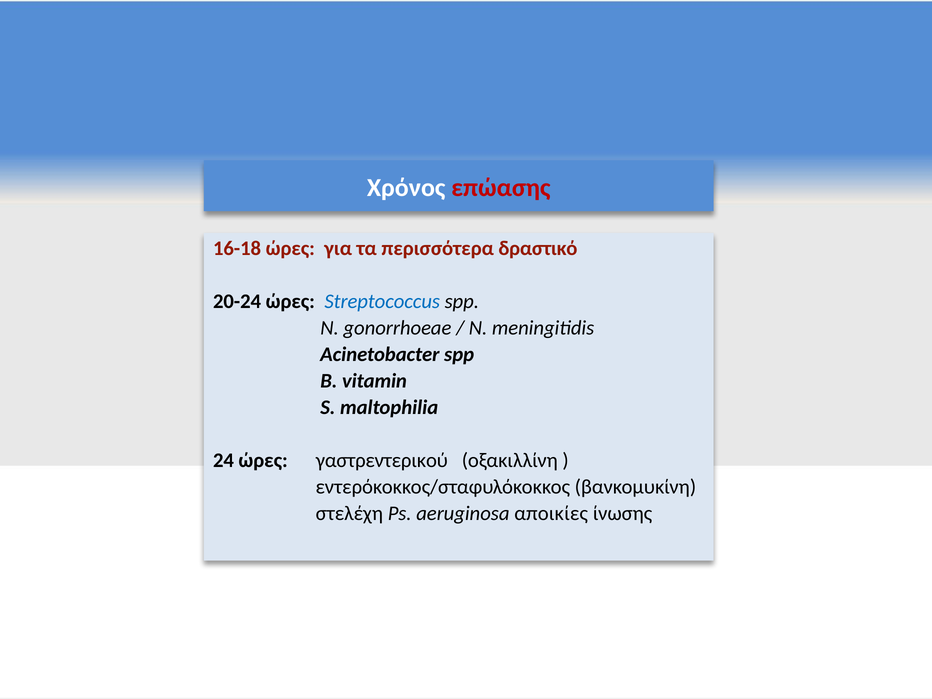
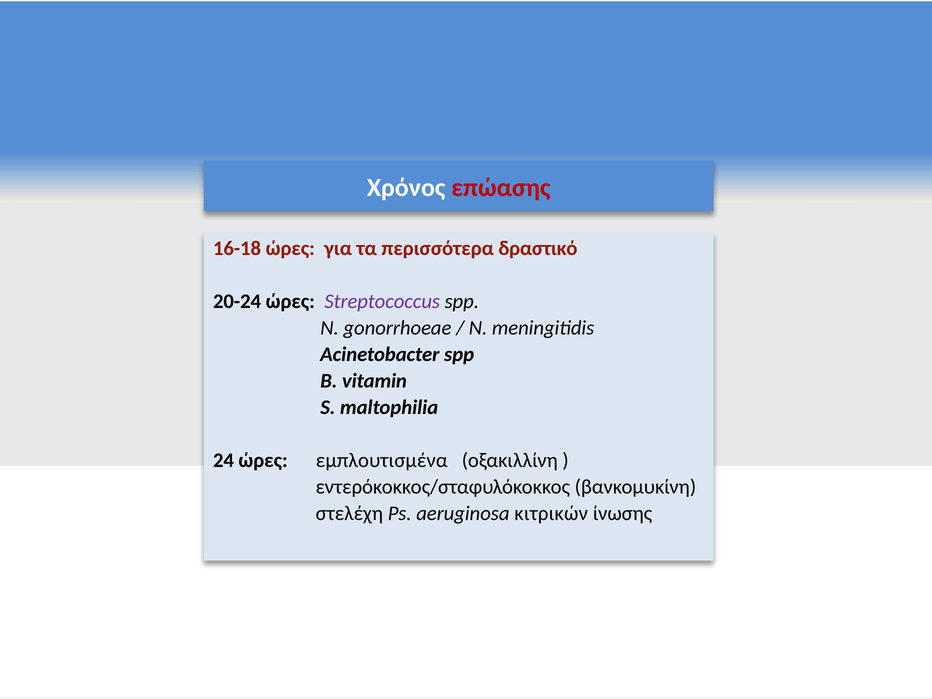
Streptococcus colour: blue -> purple (382, 302)
γαστρεντερικού: γαστρεντερικού -> εμπλουτισμένα (382, 461)
αποικίες: αποικίες -> κιτρικών (551, 514)
